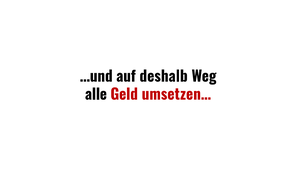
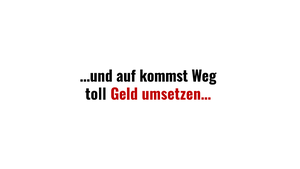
deshalb: deshalb -> kommst (164, 77)
alle: alle -> toll (96, 95)
